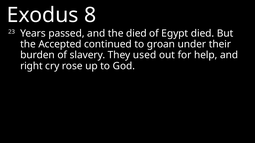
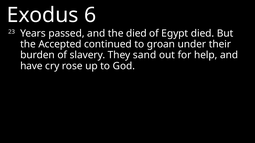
8: 8 -> 6 (90, 15)
used: used -> sand (145, 55)
right: right -> have (31, 66)
